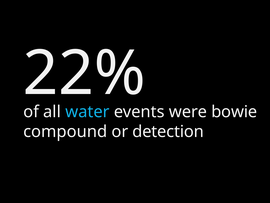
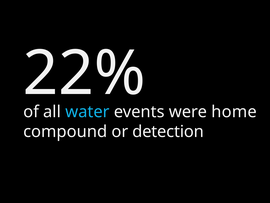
bowie: bowie -> home (234, 112)
